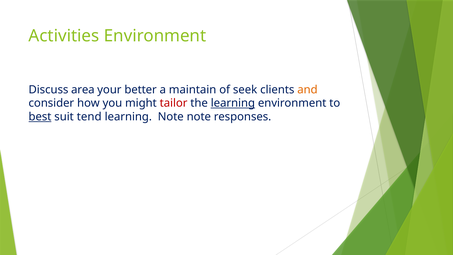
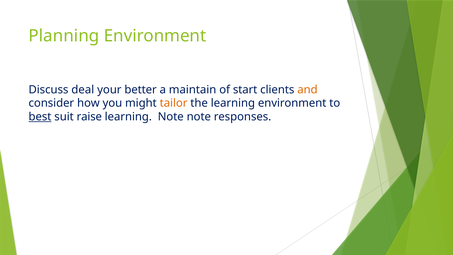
Activities: Activities -> Planning (64, 36)
area: area -> deal (83, 90)
seek: seek -> start (245, 90)
tailor colour: red -> orange (174, 103)
learning underline: present -> none (233, 103)
tend: tend -> raise (89, 117)
